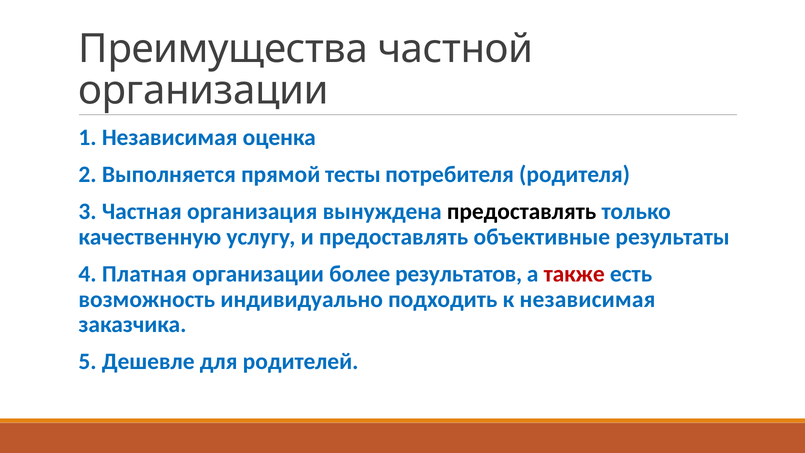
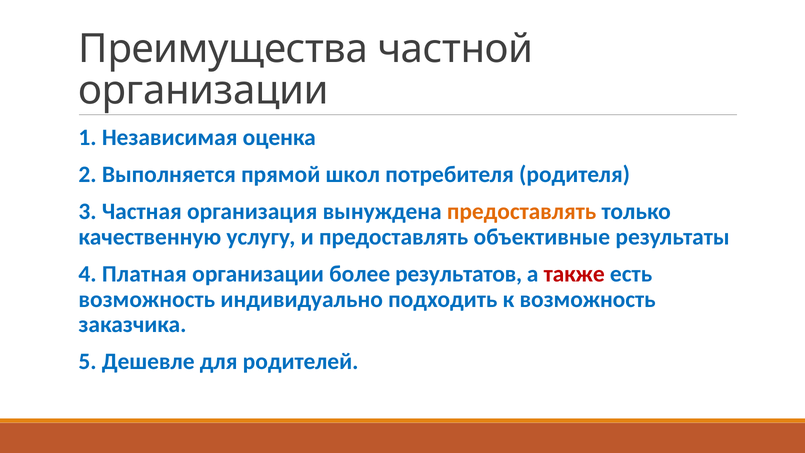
тесты: тесты -> школ (353, 174)
предоставлять colour: black -> orange (522, 211)
к независимая: независимая -> возможность (588, 299)
